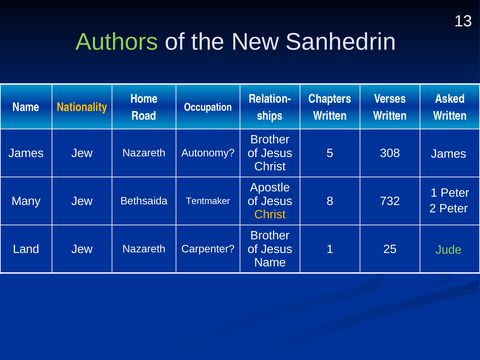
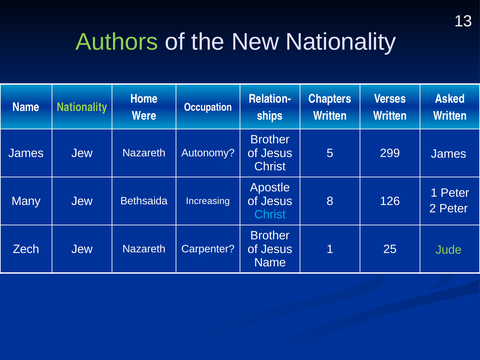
New Sanhedrin: Sanhedrin -> Nationality (341, 42)
Nationality colour: yellow -> light green (82, 107)
Road: Road -> Were (144, 116)
308: 308 -> 299 (390, 153)
Tentmaker: Tentmaker -> Increasing (208, 201)
732: 732 -> 126 (390, 201)
Christ colour: yellow -> light blue (270, 215)
Land: Land -> Zech (26, 249)
